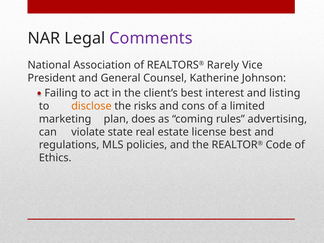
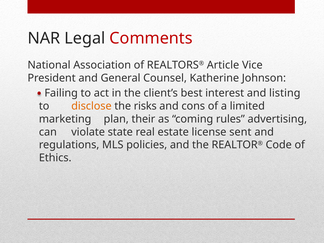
Comments colour: purple -> red (151, 38)
Rarely: Rarely -> Article (223, 65)
does: does -> their (143, 119)
license best: best -> sent (240, 132)
